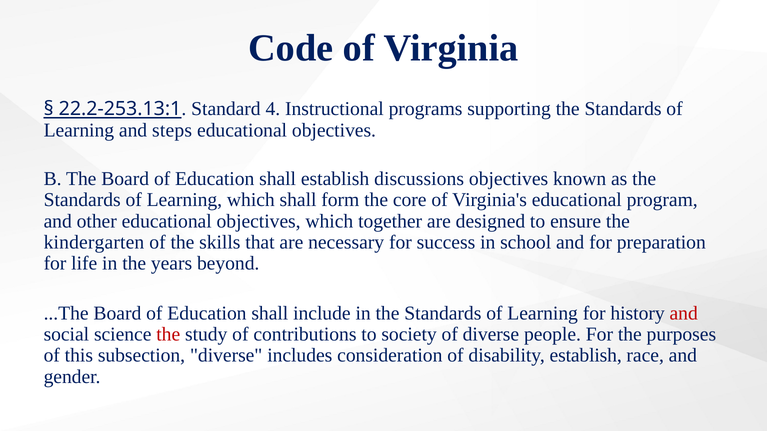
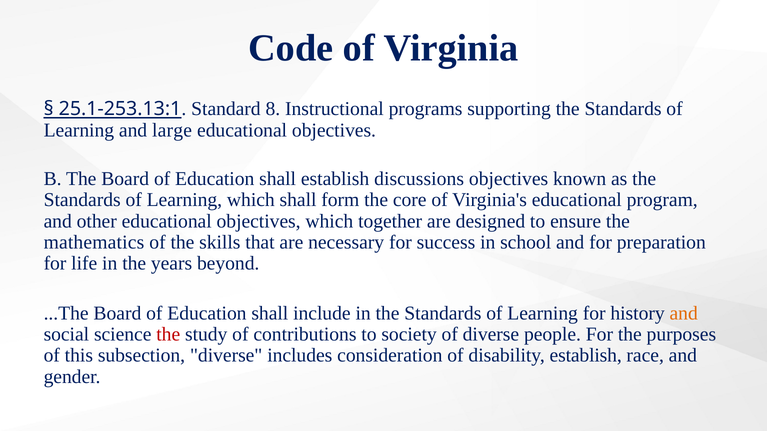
22.2-253.13:1: 22.2-253.13:1 -> 25.1-253.13:1 (120, 109)
4: 4 -> 8 (273, 109)
steps: steps -> large (172, 131)
kindergarten: kindergarten -> mathematics (94, 242)
and colour: red -> orange (684, 314)
